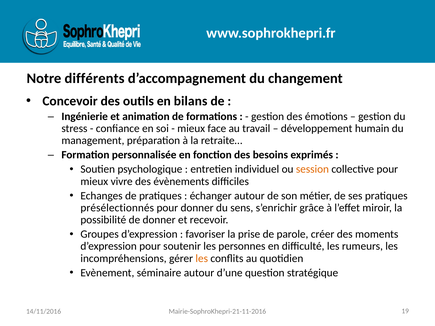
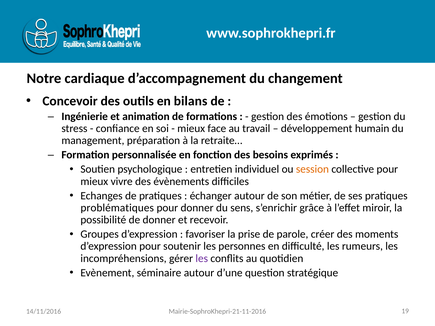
différents: différents -> cardiaque (95, 78)
présélectionnés: présélectionnés -> problématiques (117, 208)
les colour: orange -> purple (202, 259)
